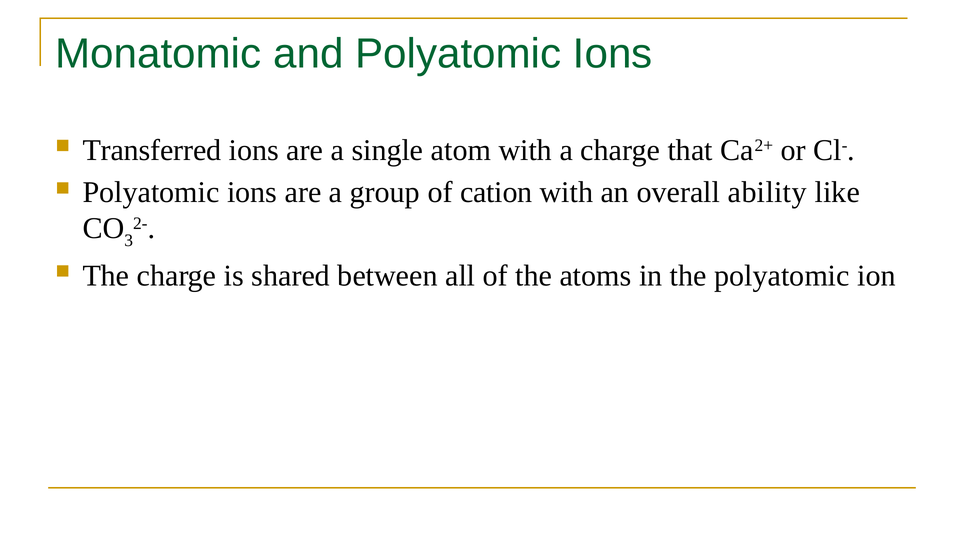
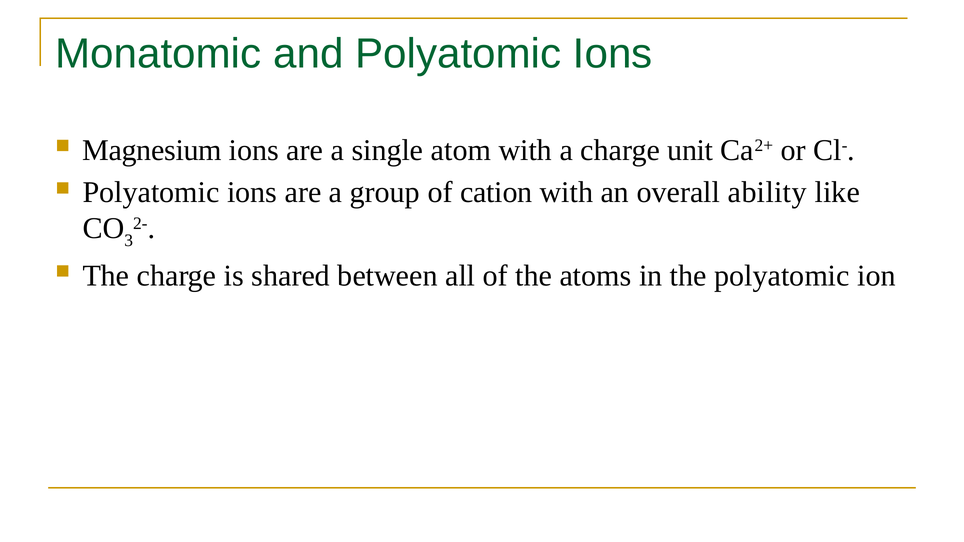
Transferred: Transferred -> Magnesium (152, 150)
that: that -> unit (690, 150)
